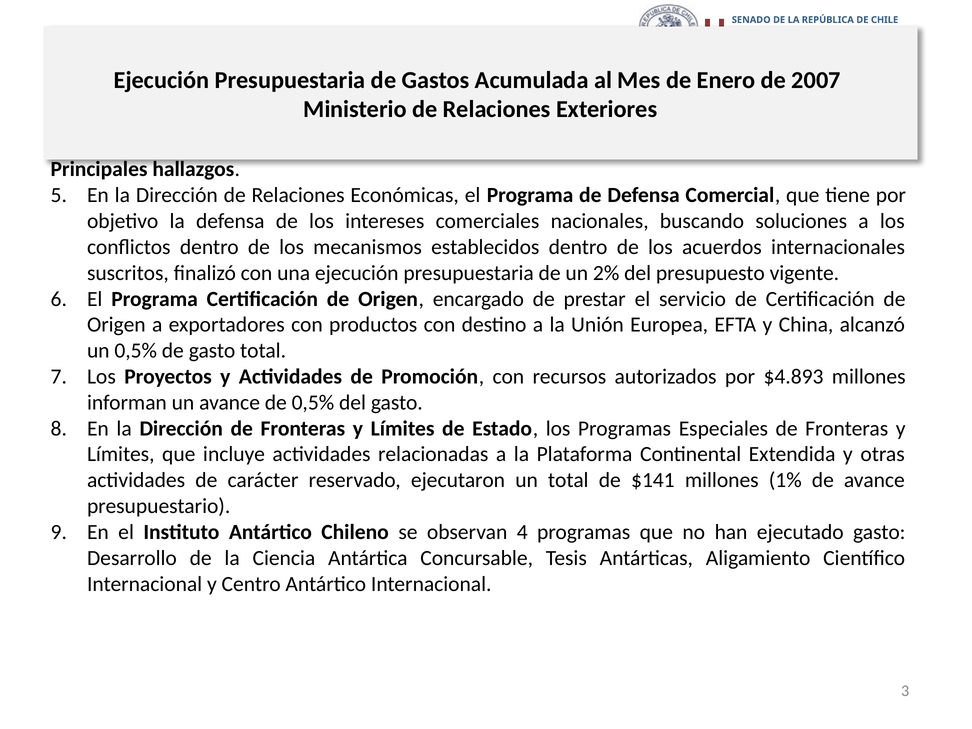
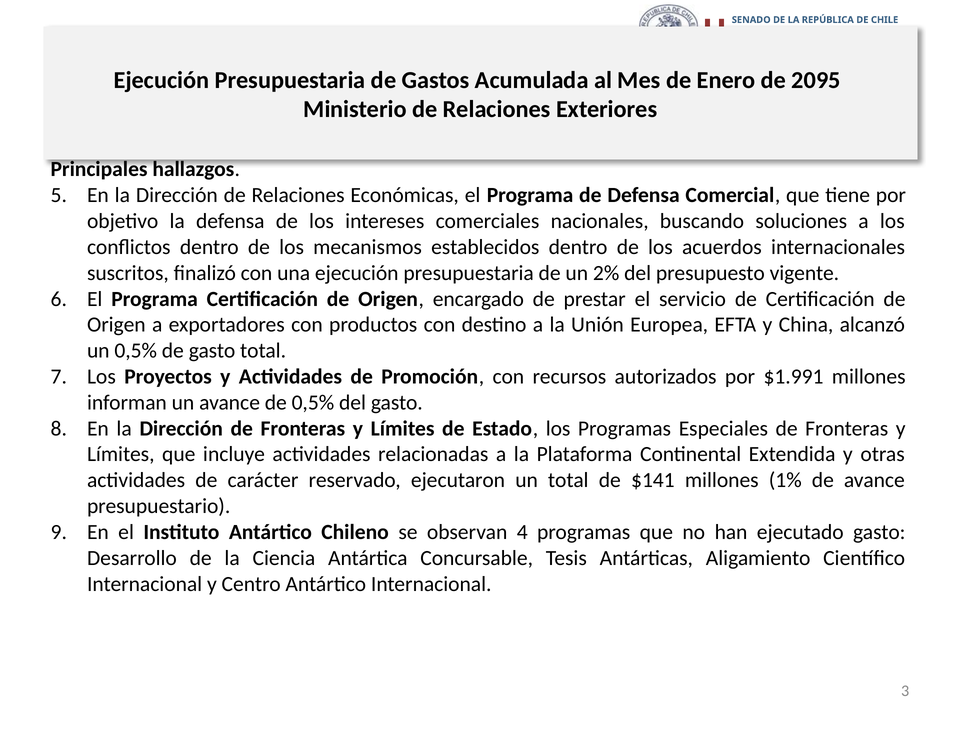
2007: 2007 -> 2095 (816, 80)
$4.893: $4.893 -> $1.991 (794, 377)
